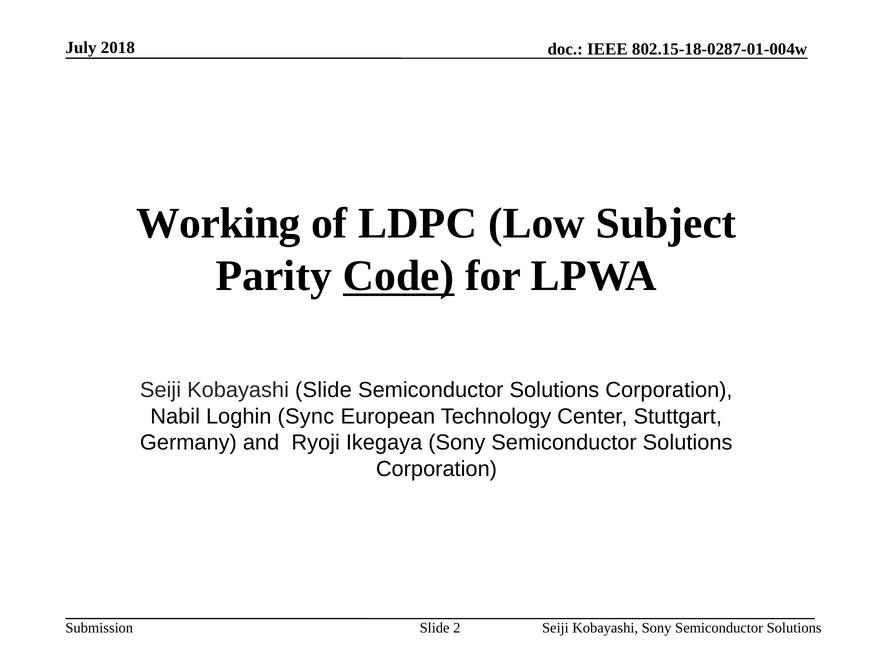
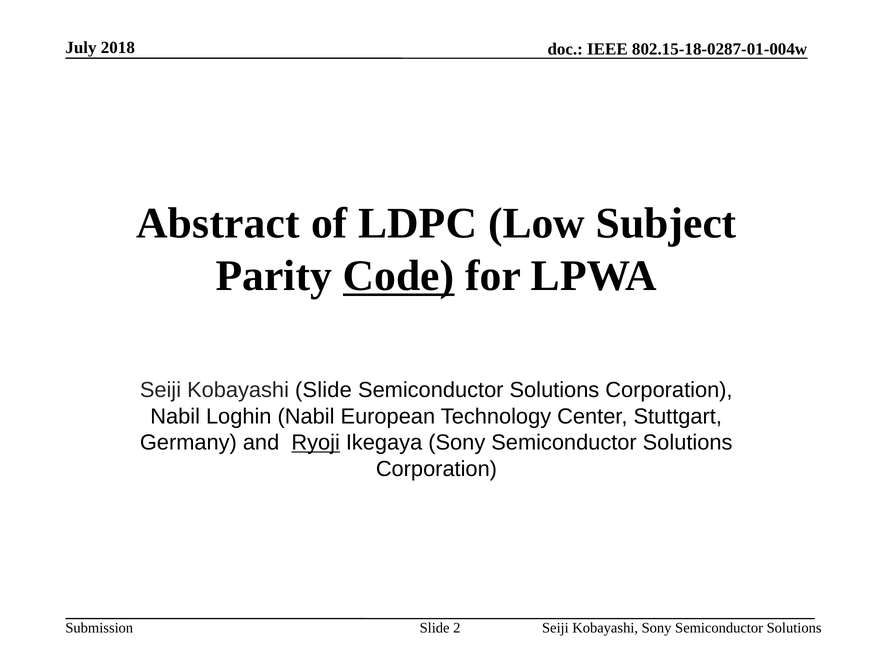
Working: Working -> Abstract (218, 223)
Loghin Sync: Sync -> Nabil (306, 416)
Ryoji underline: none -> present (316, 442)
